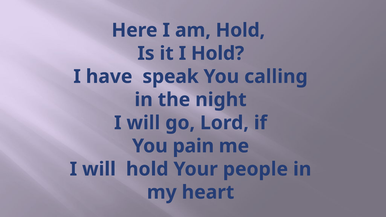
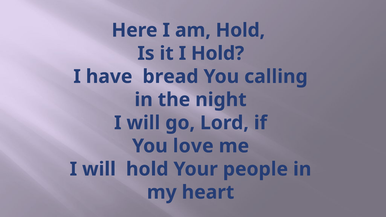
speak: speak -> bread (170, 77)
pain: pain -> love (193, 146)
